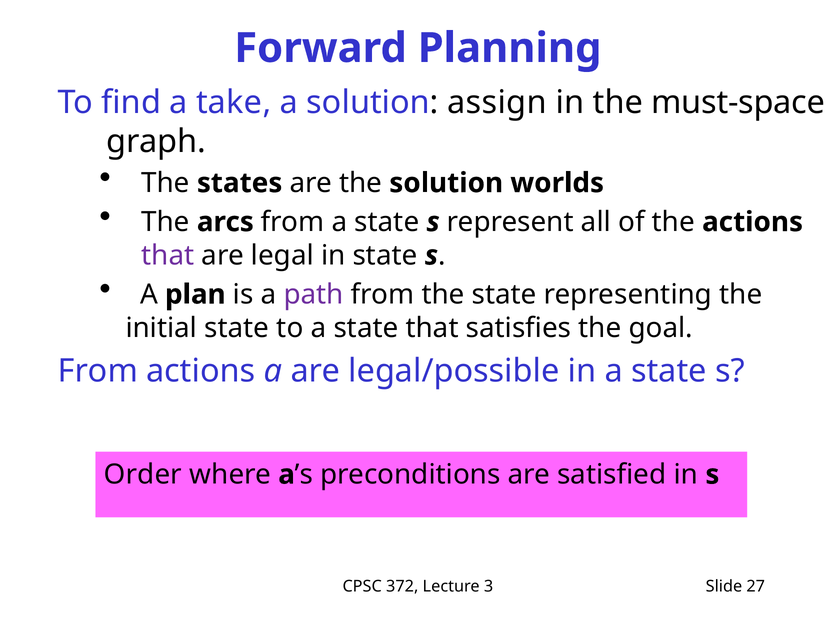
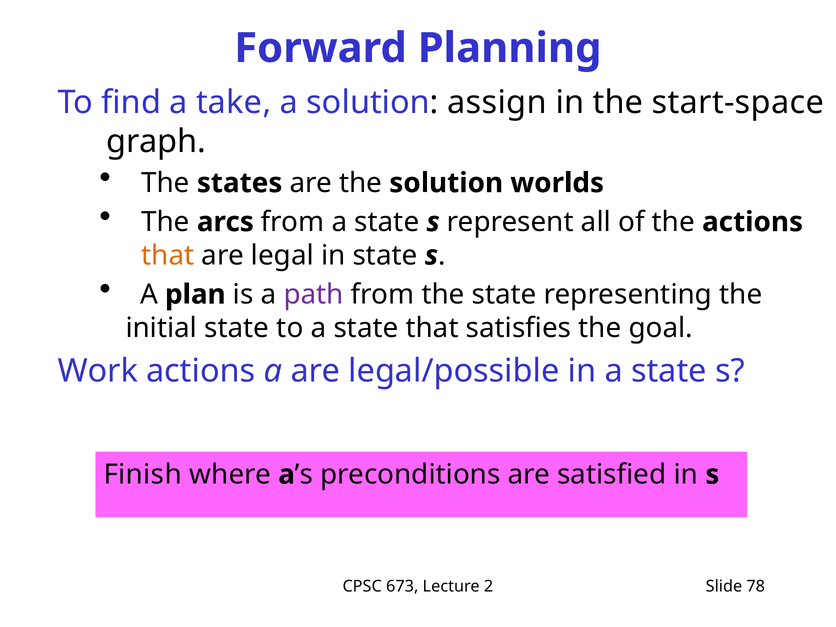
must-space: must-space -> start-space (738, 102)
that colour: purple -> orange (168, 255)
From: From -> Work (98, 371)
Order: Order -> Finish (143, 475)
372: 372 -> 673 (402, 586)
3: 3 -> 2 (489, 586)
27: 27 -> 78 (756, 586)
